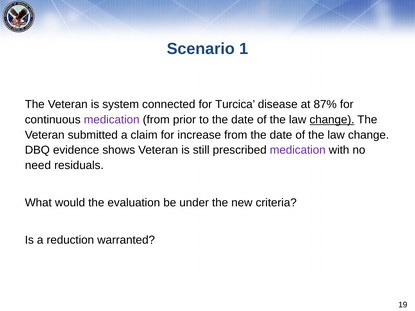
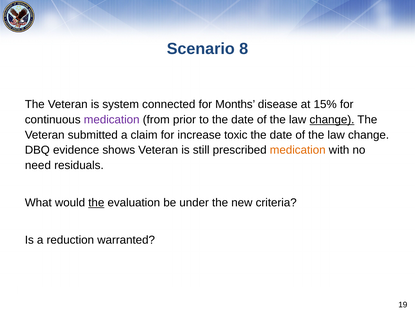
1: 1 -> 8 (244, 49)
Turcica: Turcica -> Months (235, 105)
87%: 87% -> 15% (325, 105)
increase from: from -> toxic (236, 135)
medication colour: purple -> orange (298, 150)
the underline: none -> present (96, 203)
